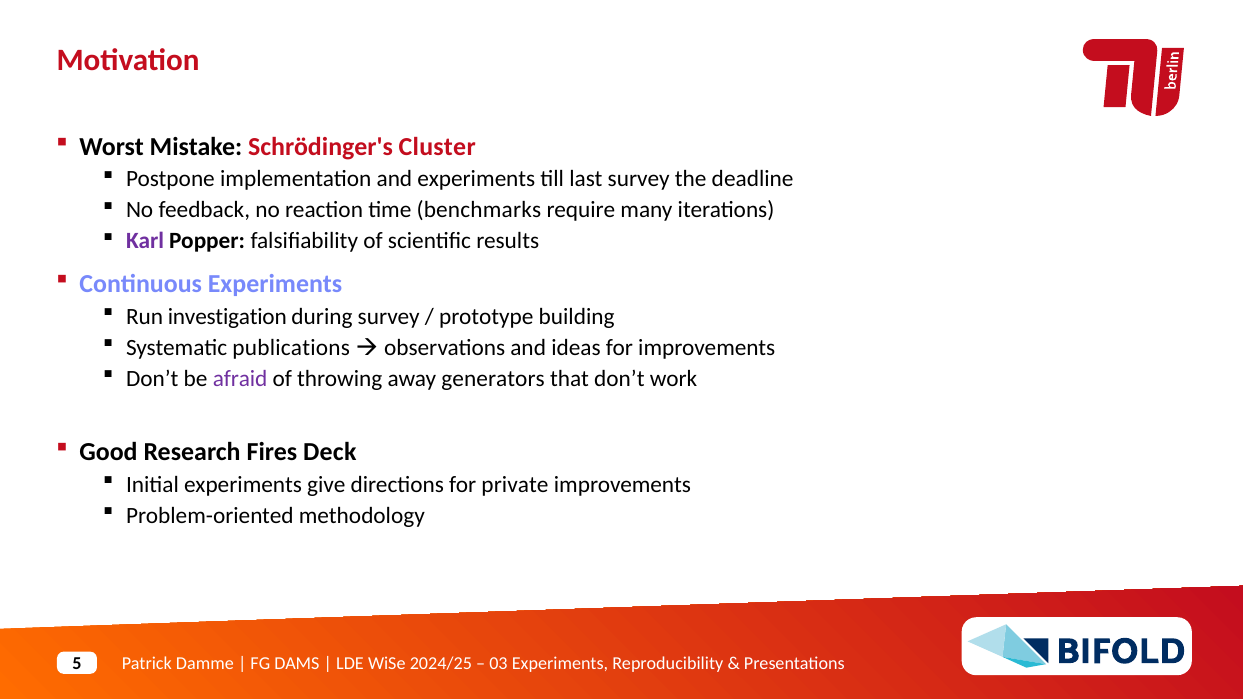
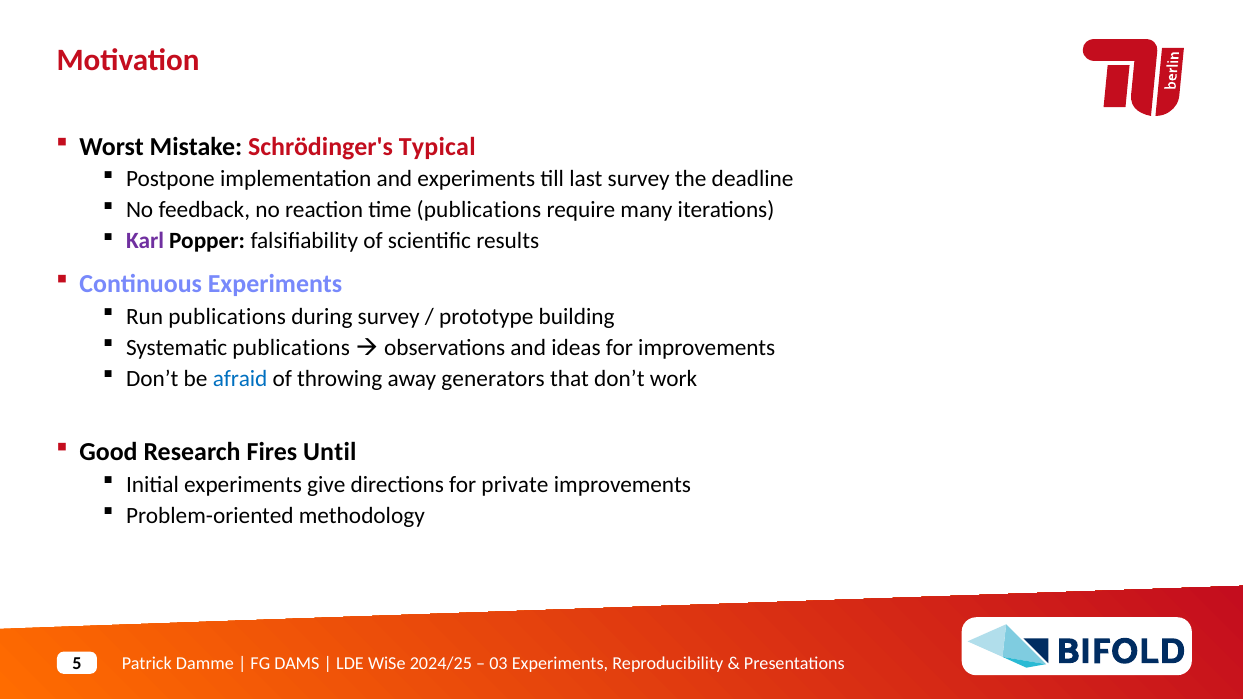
Cluster: Cluster -> Typical (437, 147)
time benchmarks: benchmarks -> publications (479, 210)
Run investigation: investigation -> publications (227, 317)
afraid colour: purple -> blue (240, 379)
Deck: Deck -> Until (330, 452)
